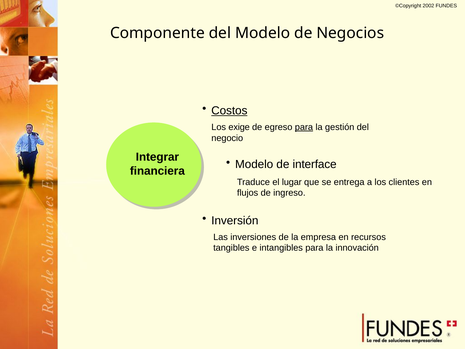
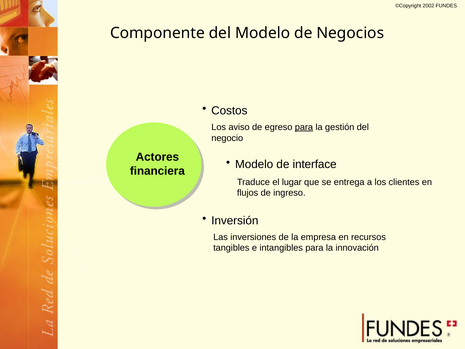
Costos underline: present -> none (229, 110)
exige: exige -> aviso (239, 127)
Integrar: Integrar -> Actores (157, 157)
